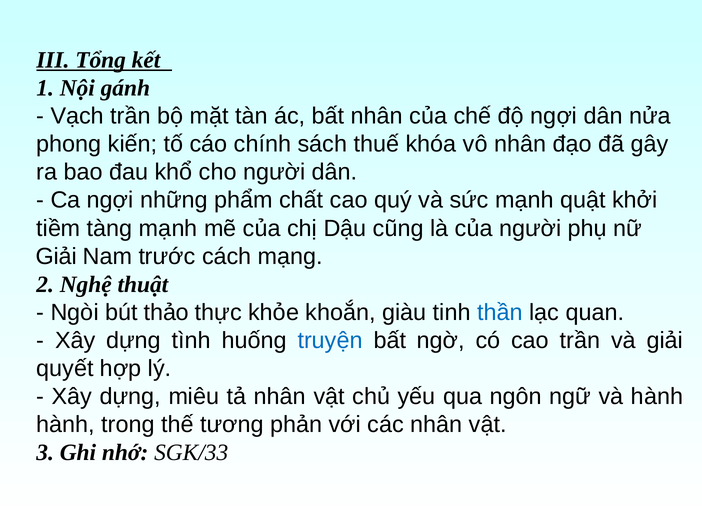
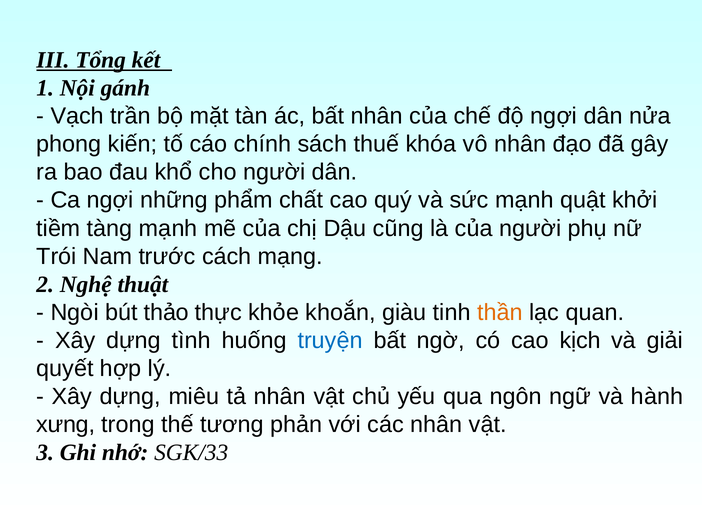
Giải: Giải -> Trói (56, 257)
thần colour: blue -> orange (500, 313)
cao trần: trần -> kịch (580, 341)
hành: hành -> xưng (66, 425)
